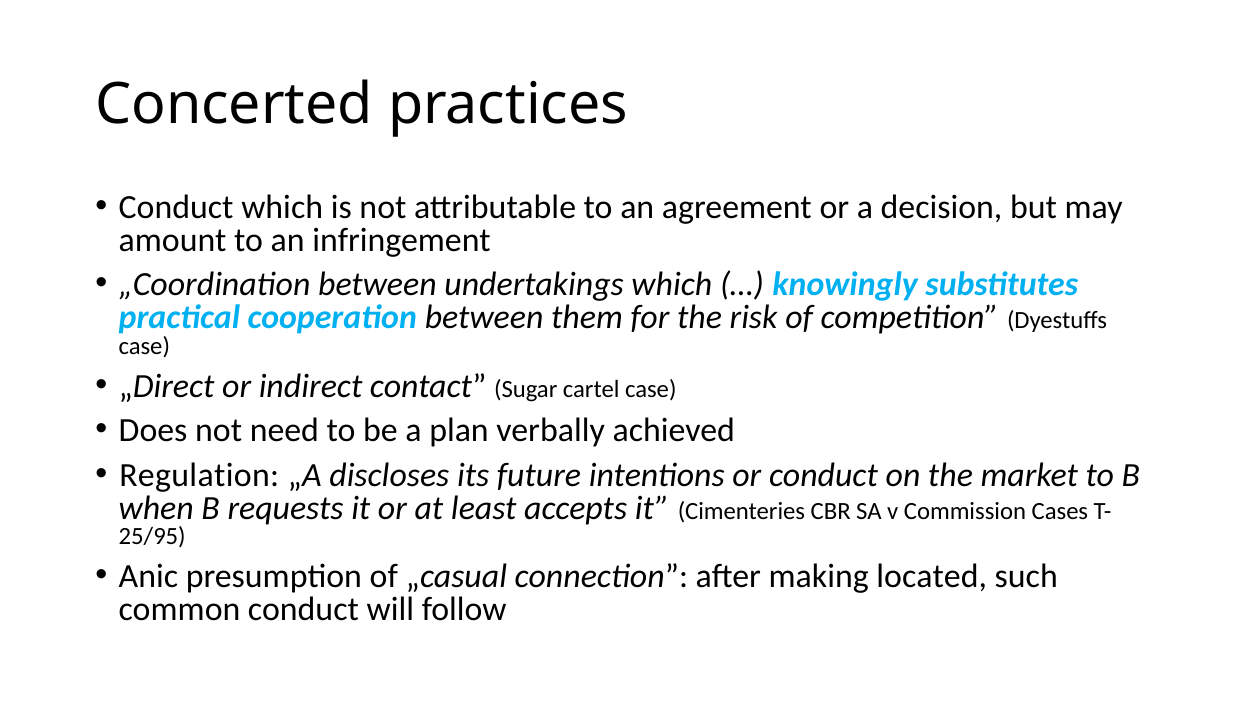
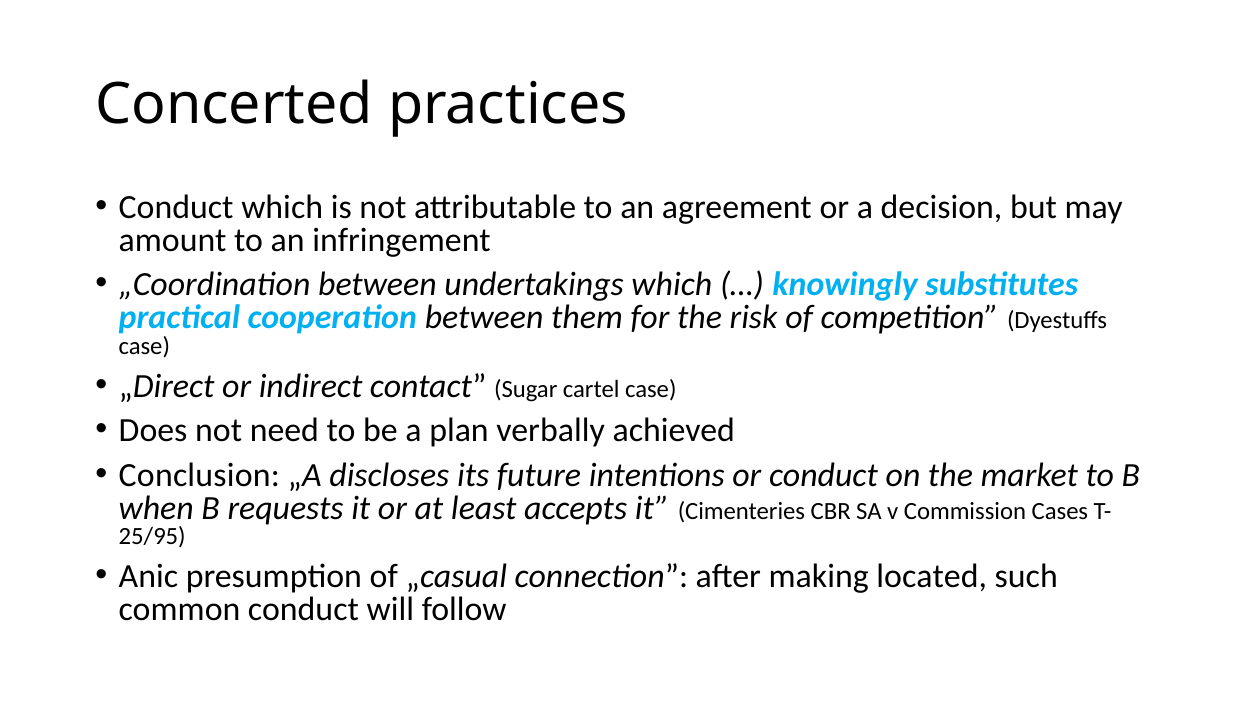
Regulation: Regulation -> Conclusion (199, 475)
